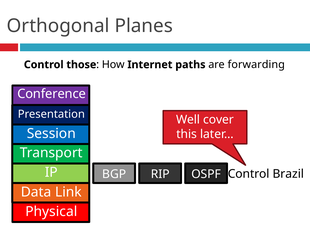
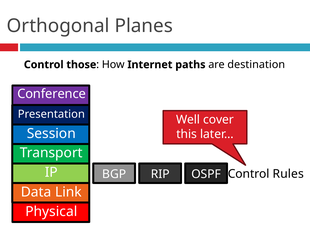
forwarding: forwarding -> destination (256, 65)
Brazil: Brazil -> Rules (288, 174)
